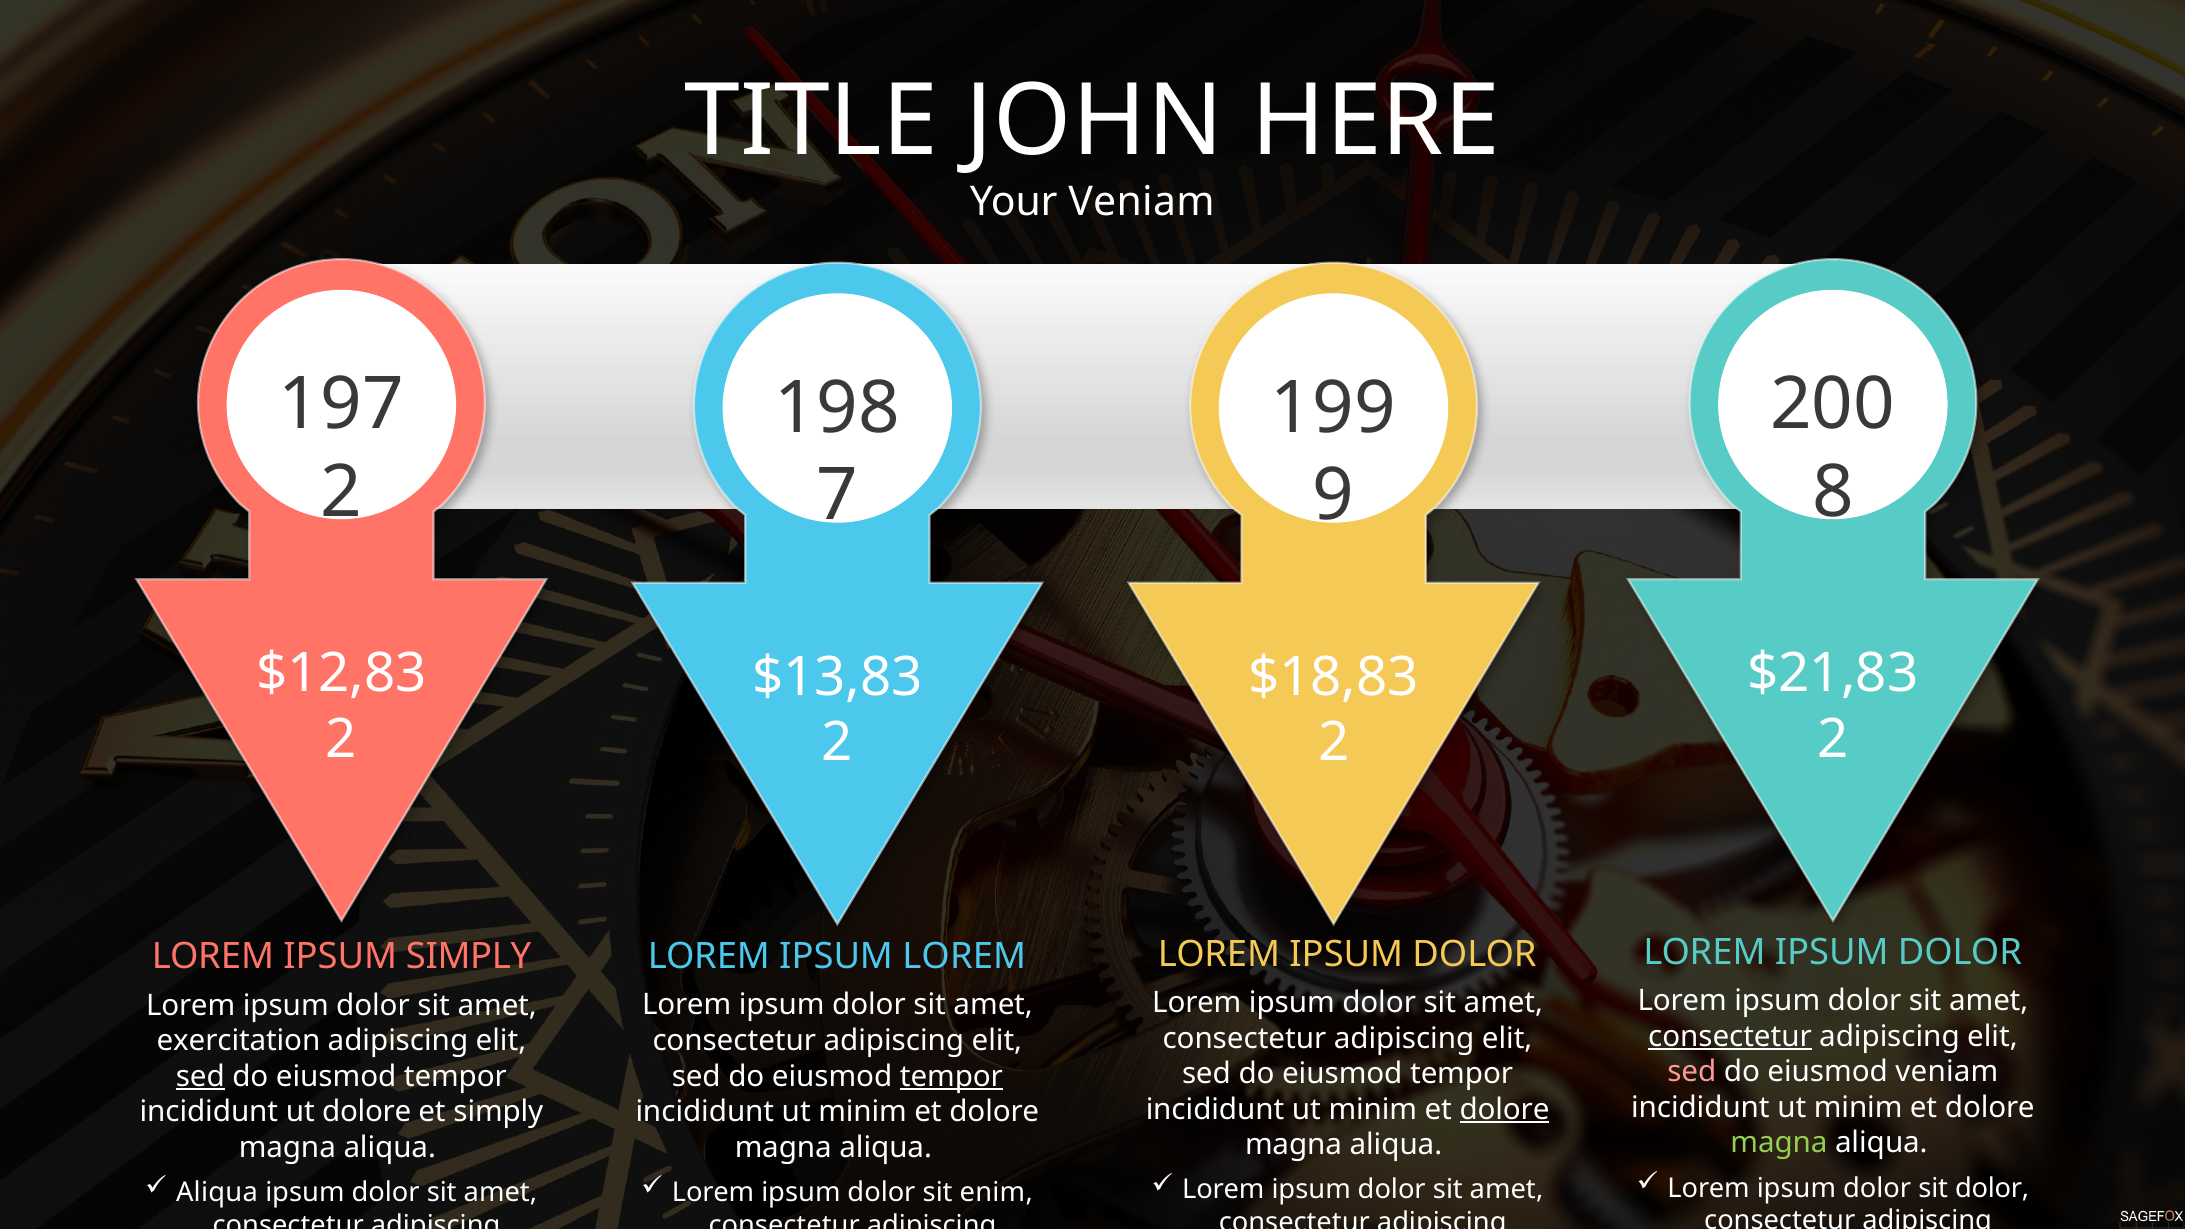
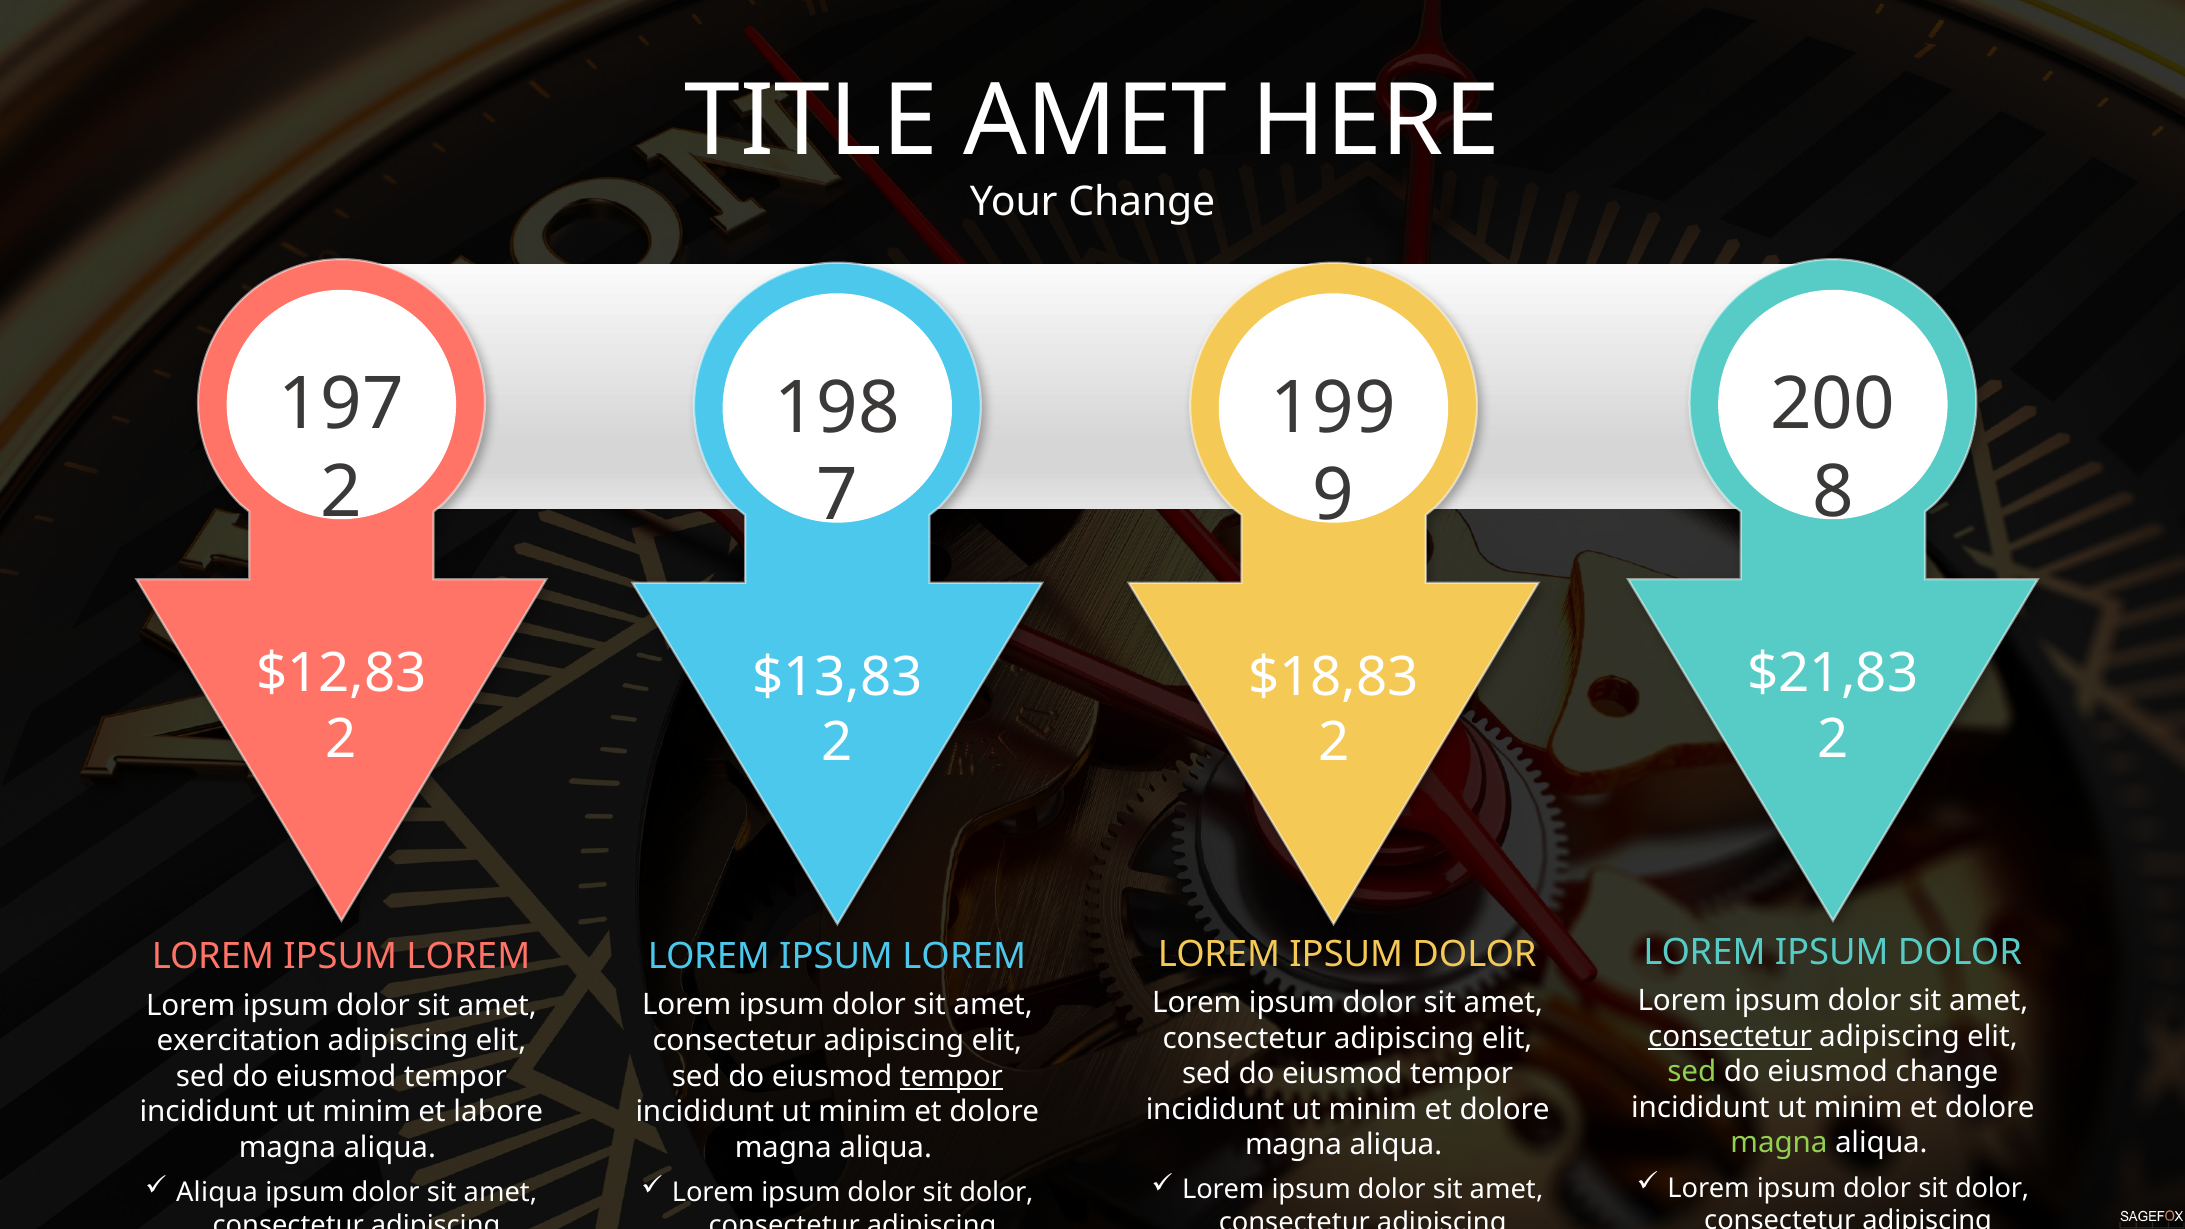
TITLE JOHN: JOHN -> AMET (1095, 121)
Your Veniam: Veniam -> Change (1142, 202)
SIMPLY: SIMPLY -> LOREM (468, 957)
sed colour: pink -> light green (1692, 1072)
eiusmod veniam: veniam -> change (1947, 1072)
sed underline: present -> none (200, 1076)
dolore underline: present -> none (1505, 1110)
dolore: dolore -> minim (367, 1112)
et simply: simply -> labore (498, 1112)
enim: enim -> dolor (996, 1192)
